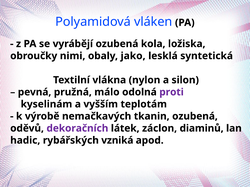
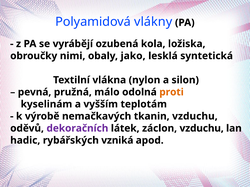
vláken: vláken -> vlákny (153, 22)
proti colour: purple -> orange (172, 92)
tkanin ozubená: ozubená -> vzduchu (195, 116)
záclon diaminů: diaminů -> vzduchu (202, 129)
